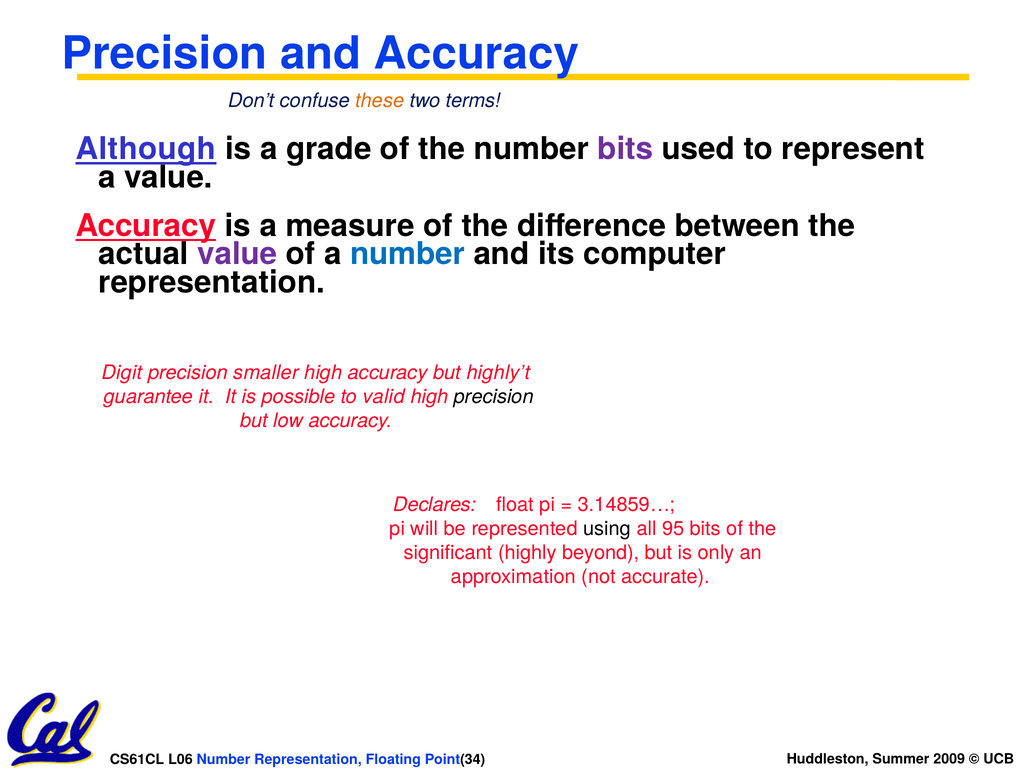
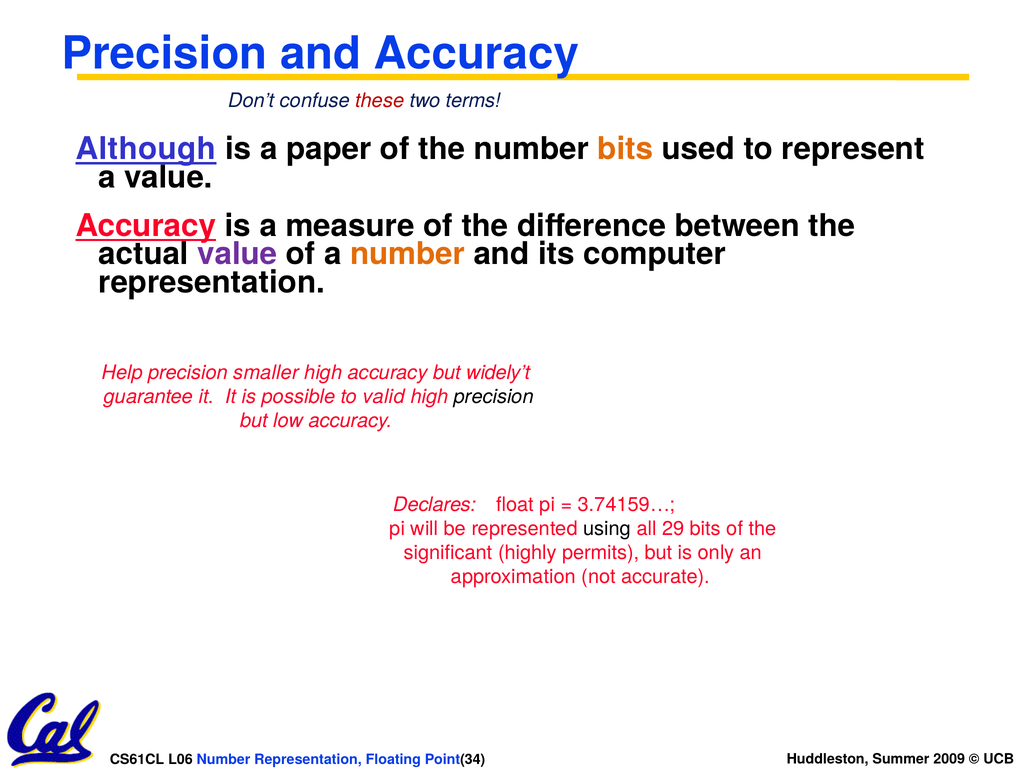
these colour: orange -> red (380, 101)
grade: grade -> paper (329, 149)
bits colour: purple -> orange (625, 149)
number colour: blue -> orange (408, 254)
Digit: Digit -> Help (122, 373)
highly’t: highly’t -> widely’t (498, 373)
3.14859…: 3.14859… -> 3.74159… (627, 505)
95: 95 -> 29 (673, 529)
beyond: beyond -> permits (601, 553)
